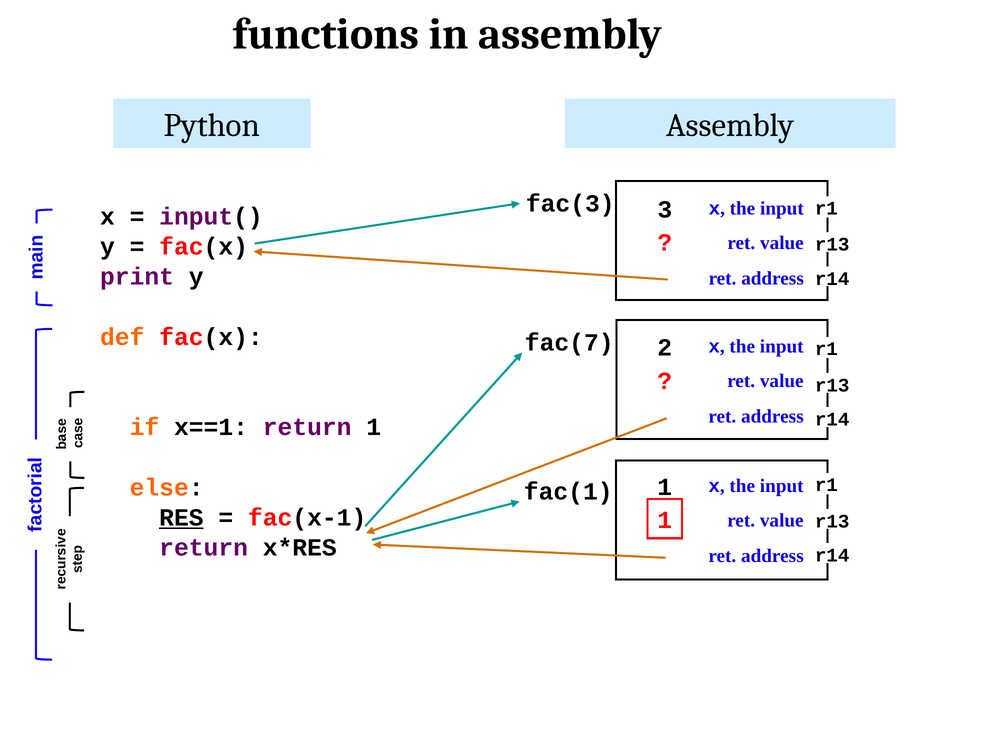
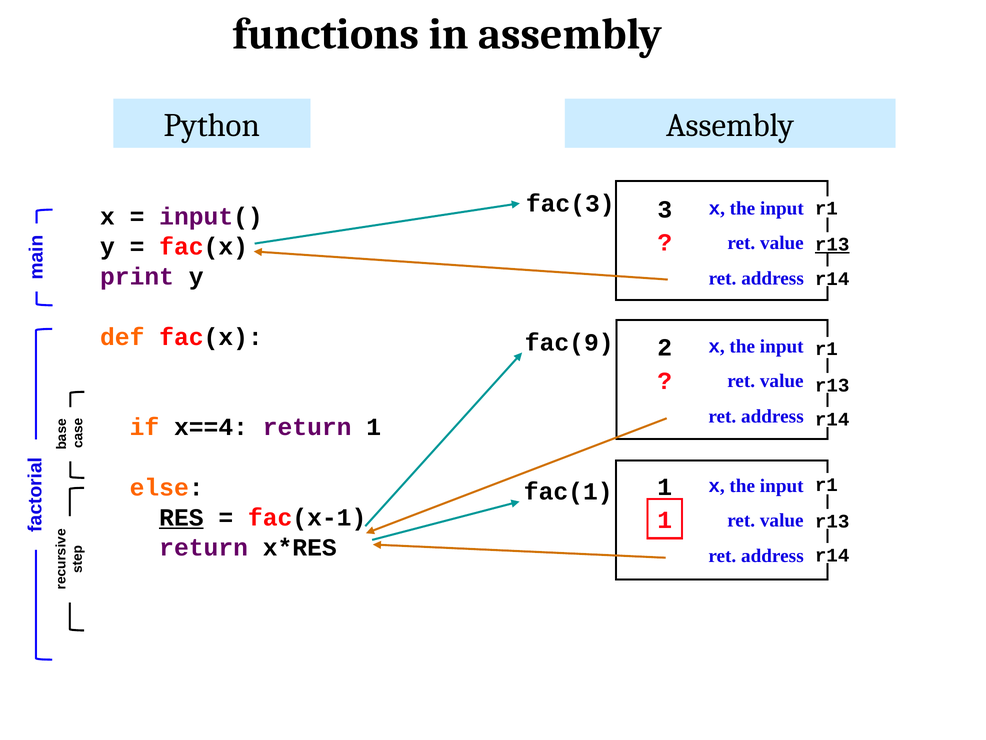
r13 underline: none -> present (832, 244)
fac(7: fac(7 -> fac(9 (569, 342)
x==1: x==1 -> x==4 (211, 427)
